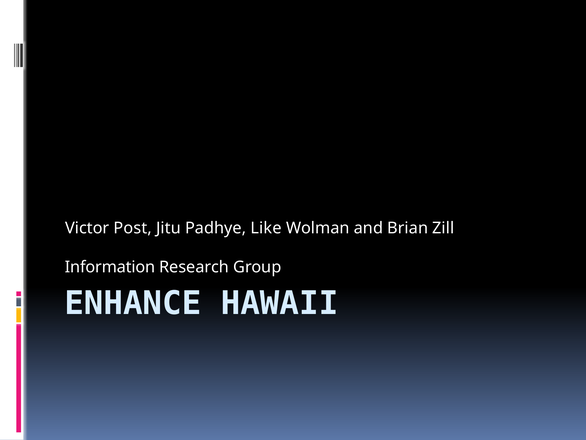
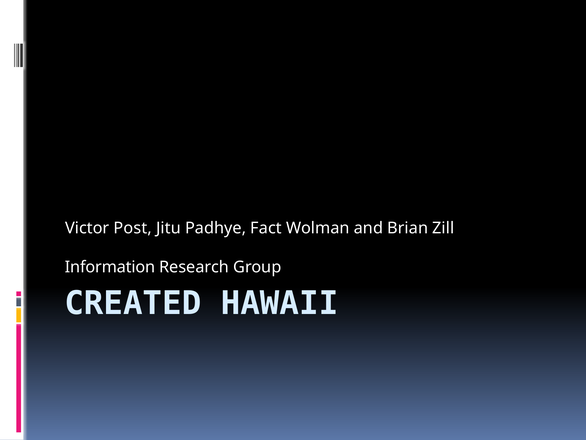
Like: Like -> Fact (266, 228)
ENHANCE: ENHANCE -> CREATED (133, 303)
